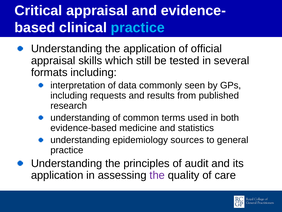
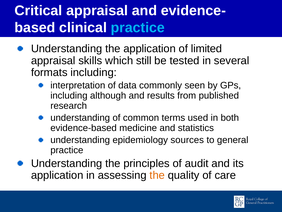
official: official -> limited (206, 49)
requests: requests -> although (108, 95)
the colour: purple -> orange (157, 175)
